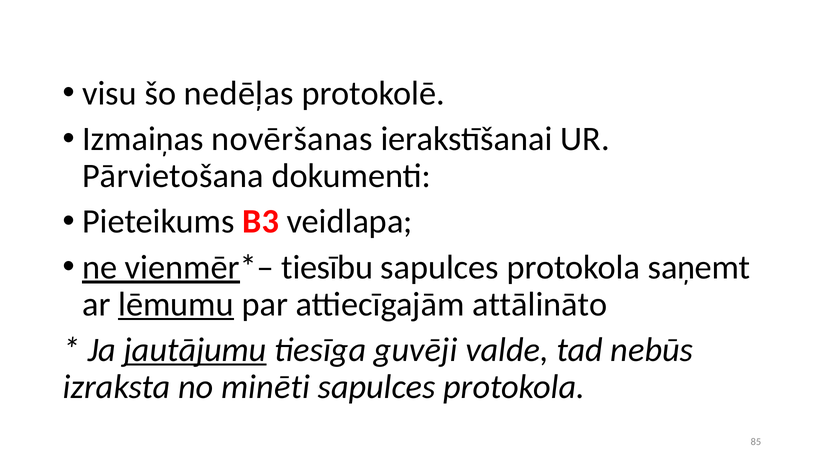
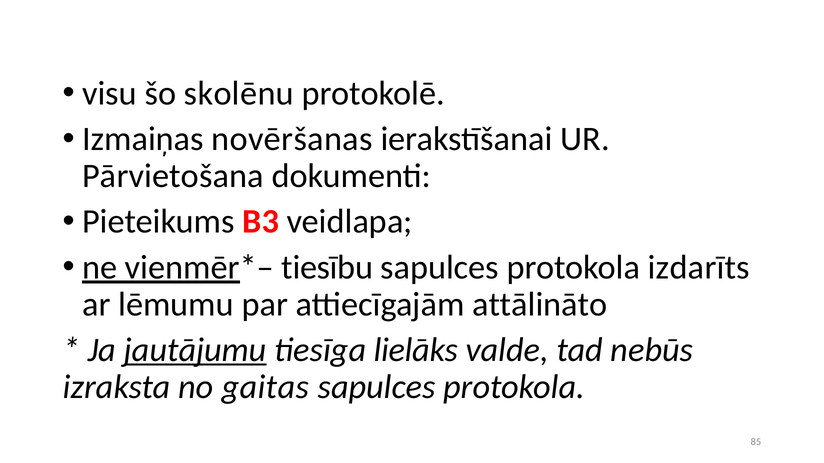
nedēļas: nedēļas -> skolēnu (239, 93)
saņemt: saņemt -> izdarīts (699, 267)
lēmumu underline: present -> none (176, 305)
guvēji: guvēji -> lielāks (416, 350)
minēti: minēti -> gaitas (265, 387)
